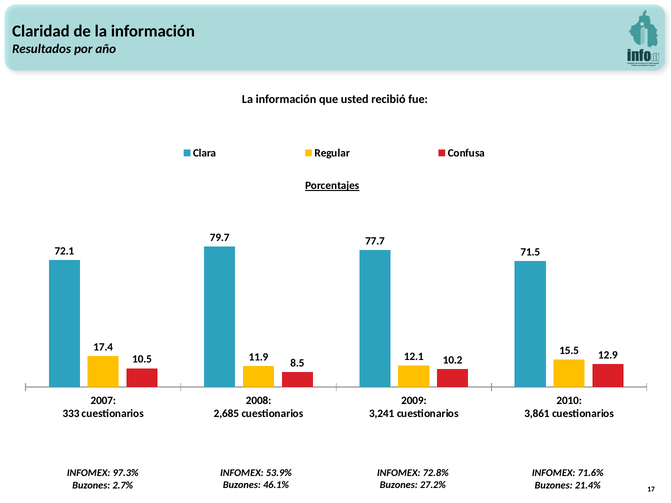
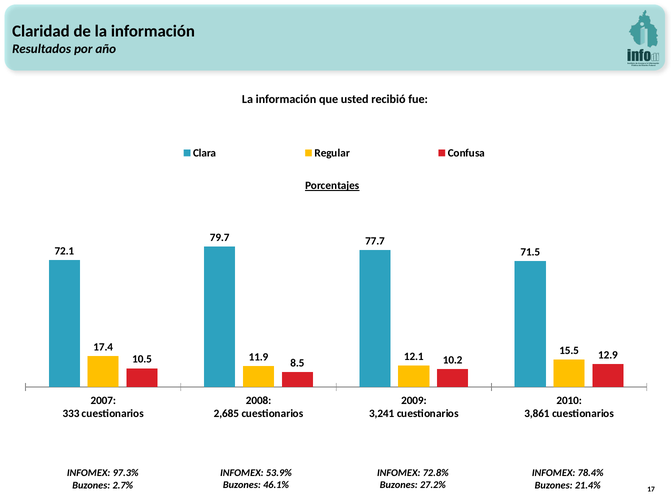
71.6%: 71.6% -> 78.4% (591, 473)
